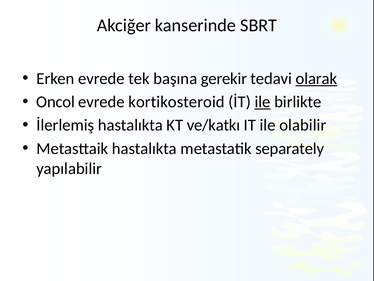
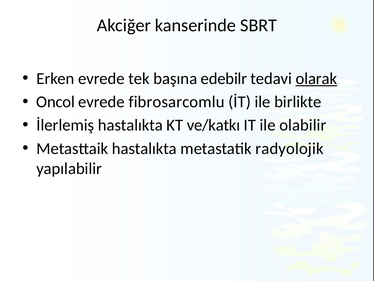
gerekir: gerekir -> edebilr (224, 78)
kortikosteroid: kortikosteroid -> fibrosarcomlu (177, 102)
ile underline: present -> none (263, 102)
separately: separately -> radyolojik (290, 148)
